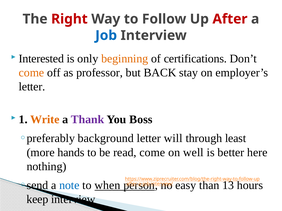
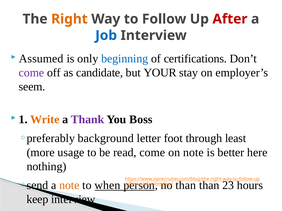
Right colour: red -> orange (69, 19)
Interested: Interested -> Assumed (41, 59)
beginning colour: orange -> blue (125, 59)
come colour: orange -> purple (31, 73)
professor: professor -> candidate (100, 73)
BACK: BACK -> YOUR (160, 73)
letter: letter -> seem (32, 87)
will: will -> foot (173, 139)
hands: hands -> usage (71, 153)
on well: well -> note (193, 153)
note colour: blue -> orange (69, 186)
easy: easy -> than (186, 186)
13: 13 -> 23 (228, 186)
